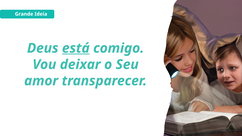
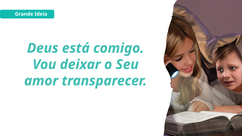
está underline: present -> none (76, 48)
